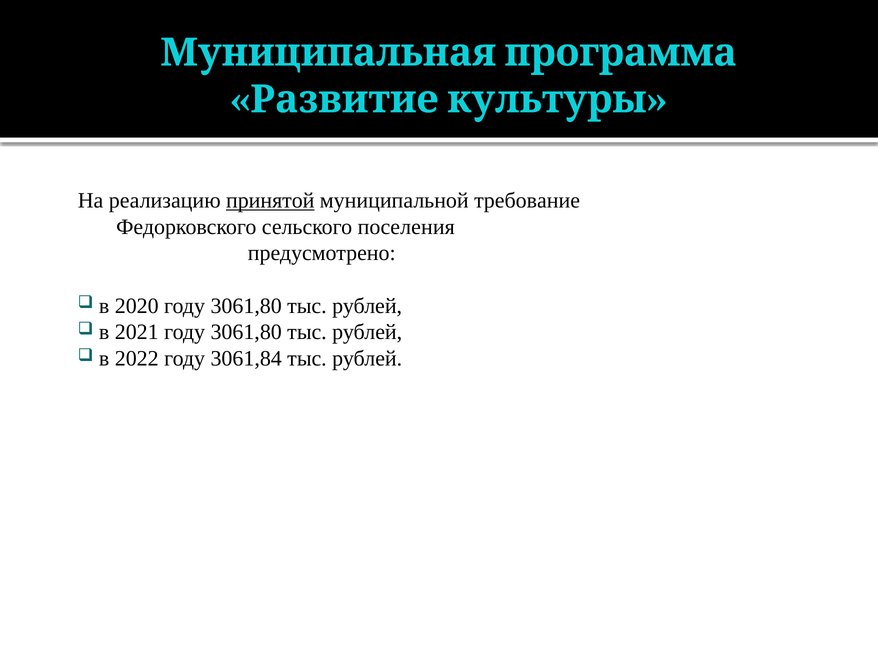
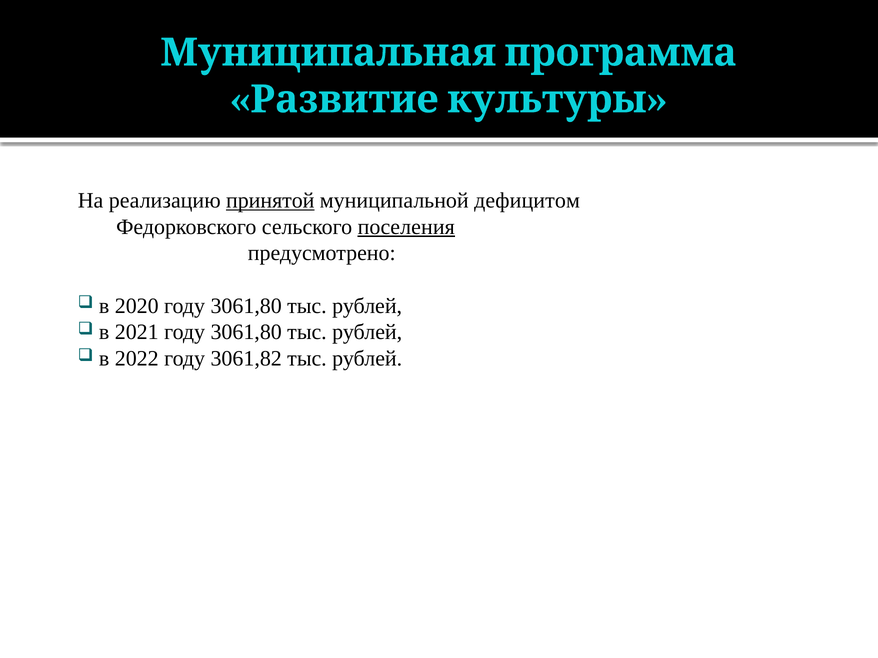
требование: требование -> дефицитом (527, 201)
поселения underline: none -> present (406, 227)
3061,84: 3061,84 -> 3061,82 (246, 359)
